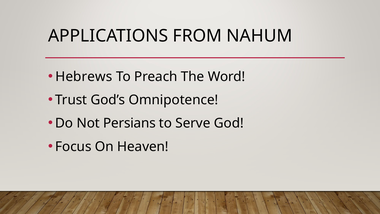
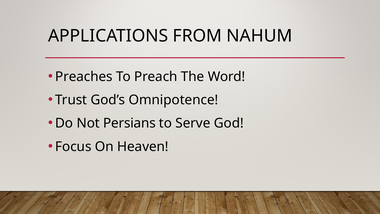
Hebrews: Hebrews -> Preaches (84, 76)
